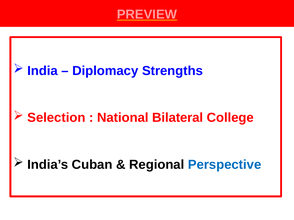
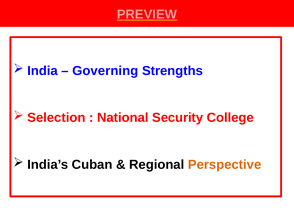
Diplomacy: Diplomacy -> Governing (105, 71)
Bilateral: Bilateral -> Security (178, 118)
Perspective colour: blue -> orange (225, 165)
